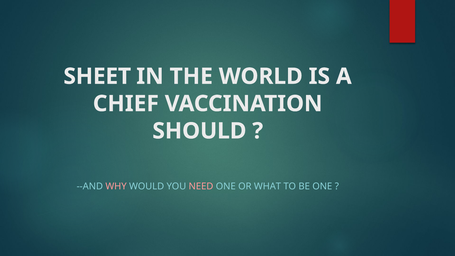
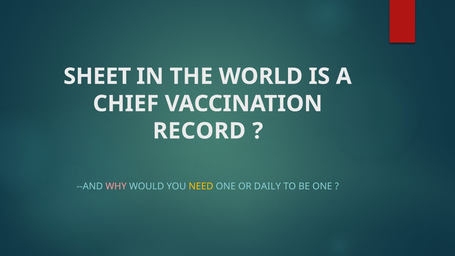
SHOULD: SHOULD -> RECORD (199, 131)
NEED colour: pink -> yellow (201, 186)
WHAT: WHAT -> DAILY (267, 186)
